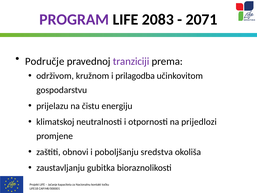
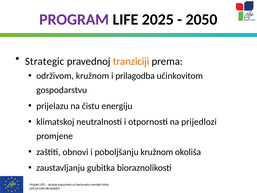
2083: 2083 -> 2025 (158, 20)
2071: 2071 -> 2050 (202, 20)
Područje: Područje -> Strategic (45, 61)
tranziciji colour: purple -> orange (131, 61)
poboljšanju sredstva: sredstva -> kružnom (157, 152)
